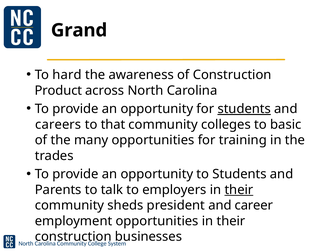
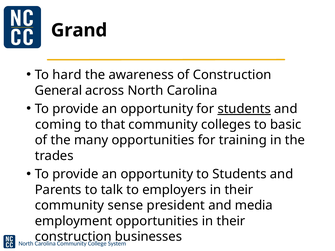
Product: Product -> General (58, 91)
careers: careers -> coming (58, 125)
their underline: present -> none (239, 190)
sheds: sheds -> sense (125, 206)
career: career -> media (254, 206)
